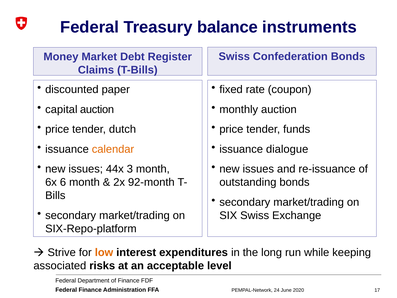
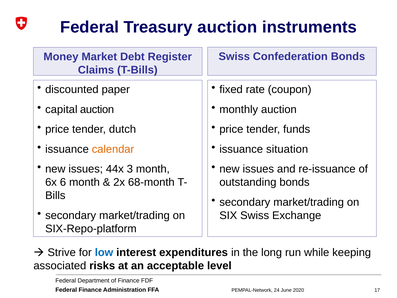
Treasury balance: balance -> auction (227, 27)
dialogue: dialogue -> situation (287, 149)
92-month: 92-month -> 68-month (151, 182)
low colour: orange -> blue (104, 252)
